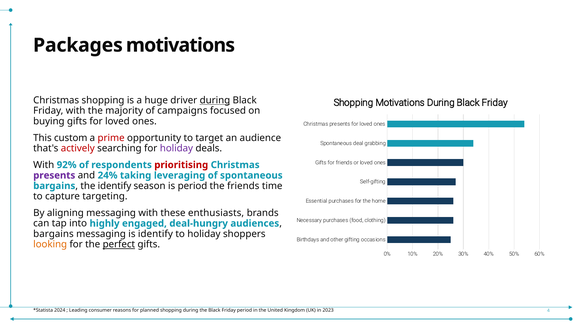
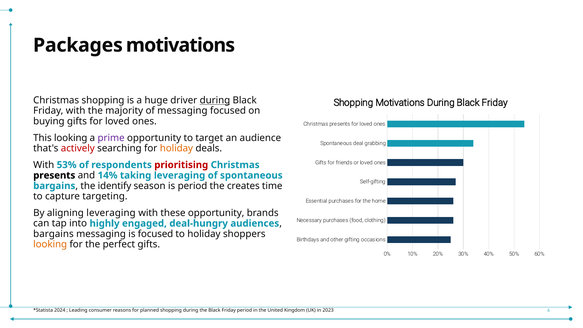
of campaigns: campaigns -> messaging (182, 111)
This custom: custom -> looking (71, 138)
prime colour: red -> purple (111, 138)
holiday colour: purple -> orange (176, 148)
92%: 92% -> 53% (67, 165)
presents colour: purple -> black (54, 175)
24%: 24% -> 14% (108, 175)
the friends: friends -> creates (243, 186)
aligning messaging: messaging -> leveraging (111, 213)
these enthusiasts: enthusiasts -> opportunity (216, 213)
is identify: identify -> focused (156, 234)
perfect underline: present -> none (119, 244)
